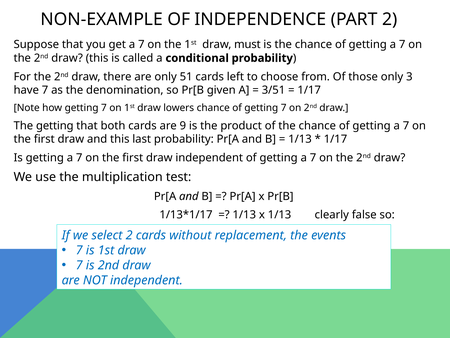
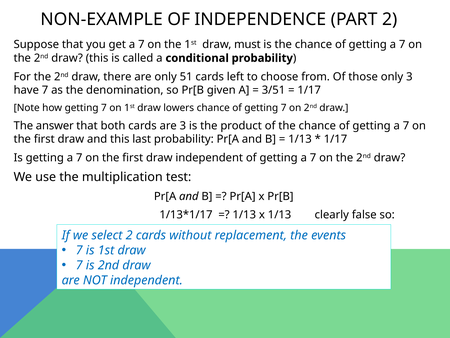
The getting: getting -> answer (55, 126)
are 9: 9 -> 3 (183, 126)
